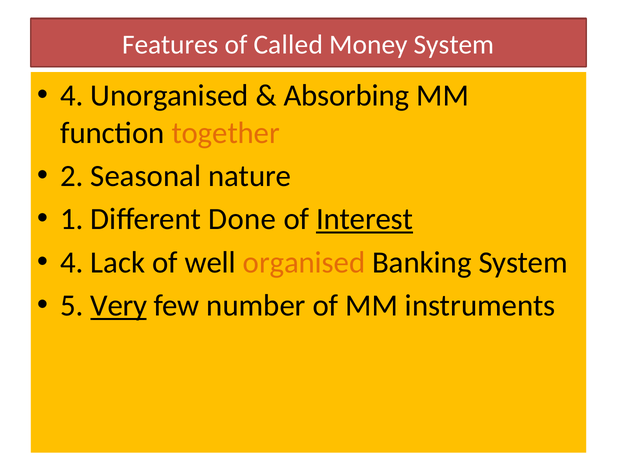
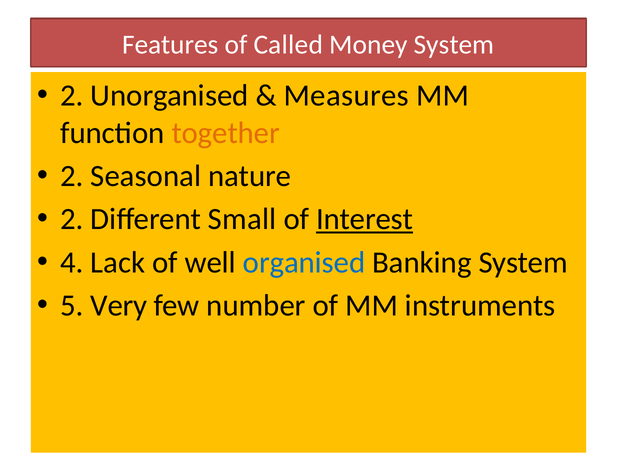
4: 4 -> 2 (72, 96)
Absorbing: Absorbing -> Measures (346, 96)
1: 1 -> 2 (72, 219)
Done: Done -> Small (242, 219)
organised colour: orange -> blue (304, 262)
Very underline: present -> none (119, 306)
